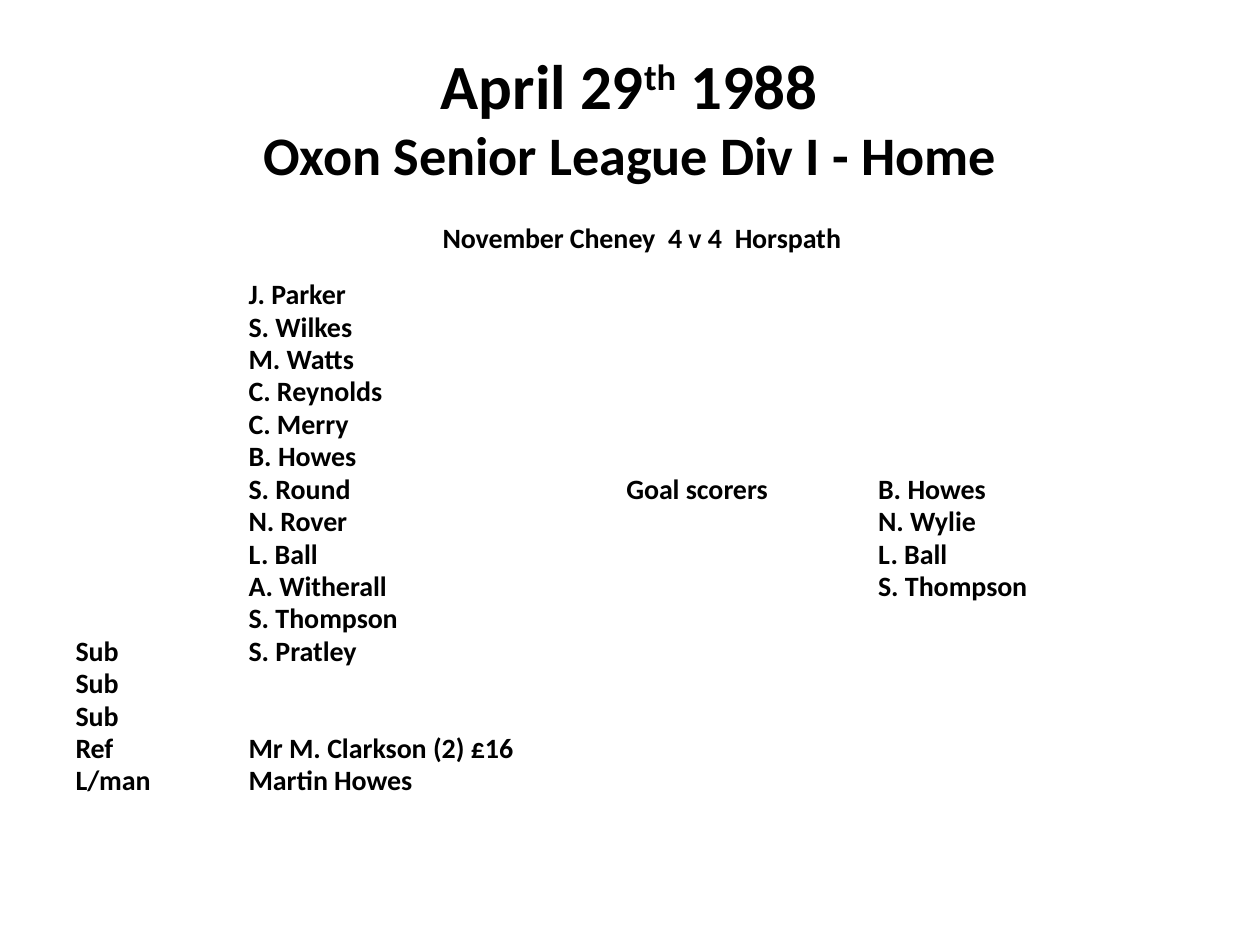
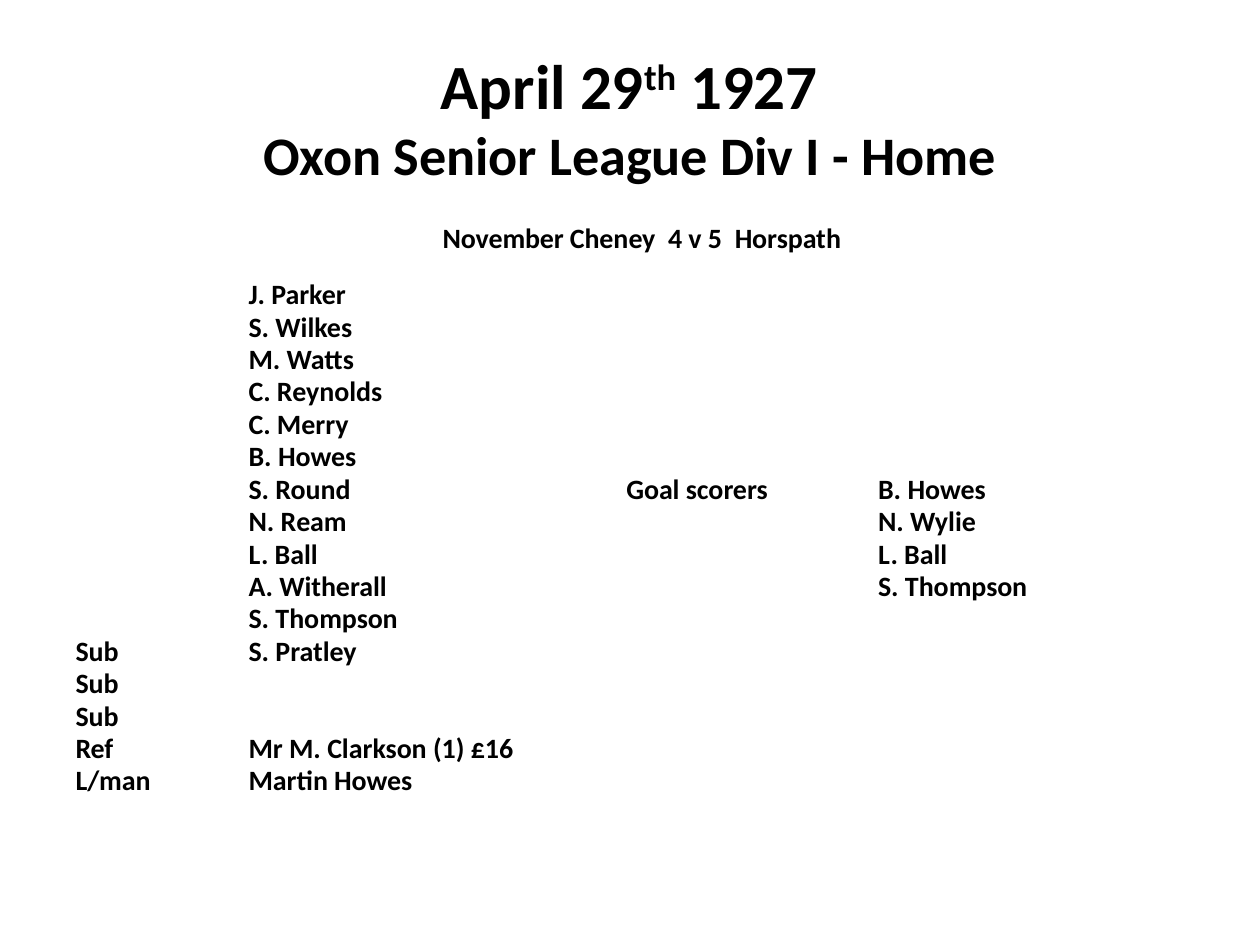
1988: 1988 -> 1927 (754, 88)
v 4: 4 -> 5 (715, 239)
Rover: Rover -> Ream (314, 523)
2: 2 -> 1 (449, 749)
